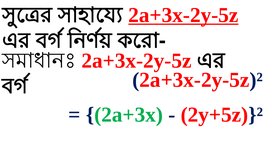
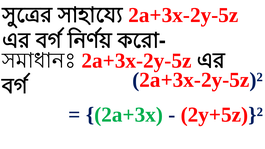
2a+3x-2y-5z underline: present -> none (183, 15)
